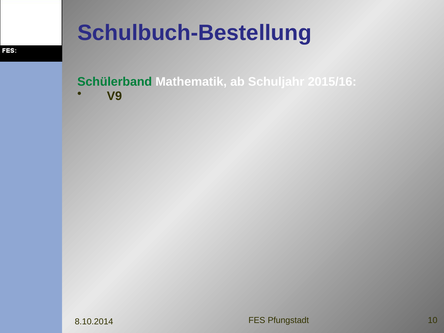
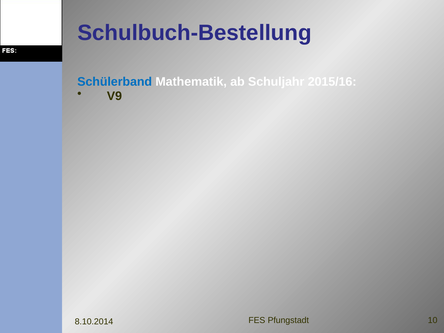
Schülerband colour: green -> blue (115, 82)
